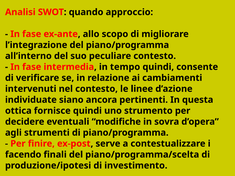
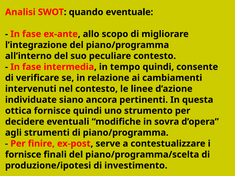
approccio: approccio -> eventuale (129, 12)
facendo: facendo -> fornisce (23, 155)
